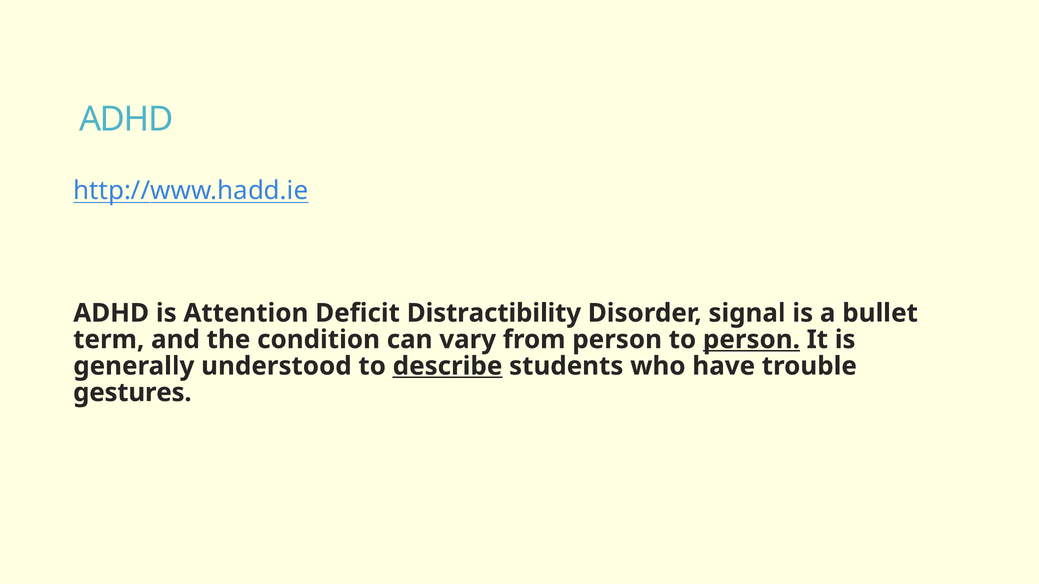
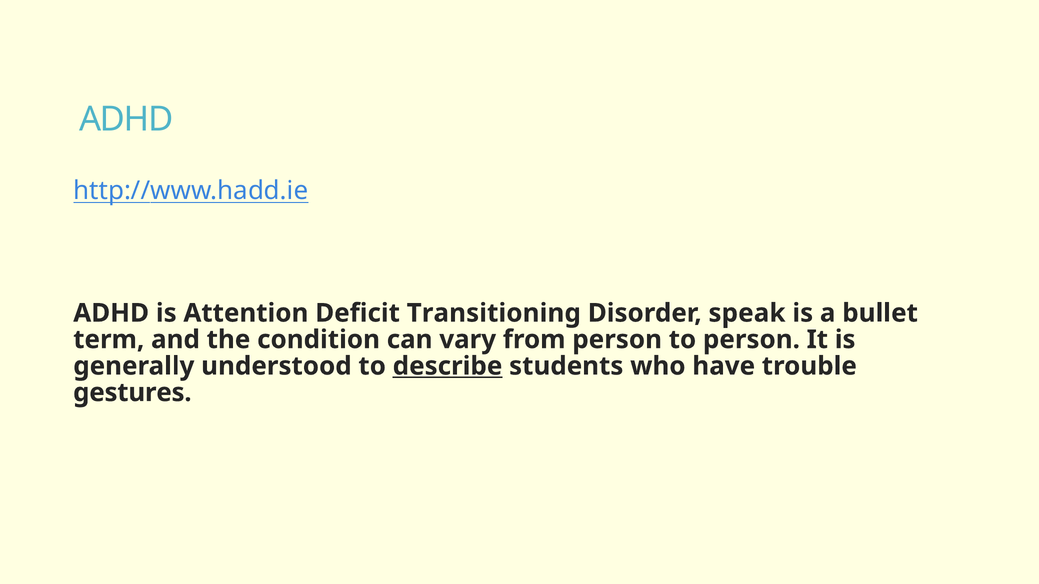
Distractibility: Distractibility -> Transitioning (494, 313)
signal: signal -> speak (747, 313)
person underline: present -> none (751, 340)
